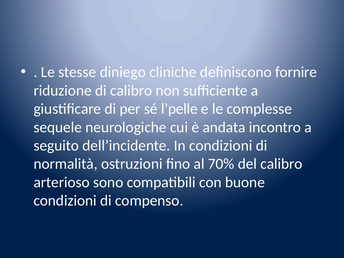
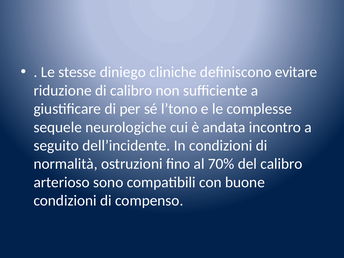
fornire: fornire -> evitare (296, 72)
l’pelle: l’pelle -> l’tono (179, 109)
